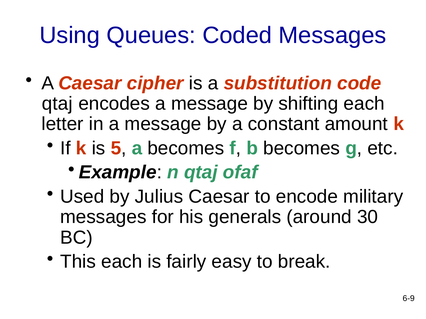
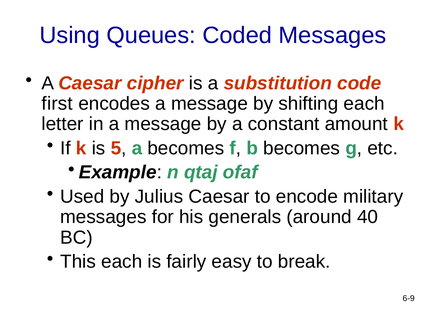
qtaj: qtaj -> first (57, 104)
30: 30 -> 40 (368, 217)
